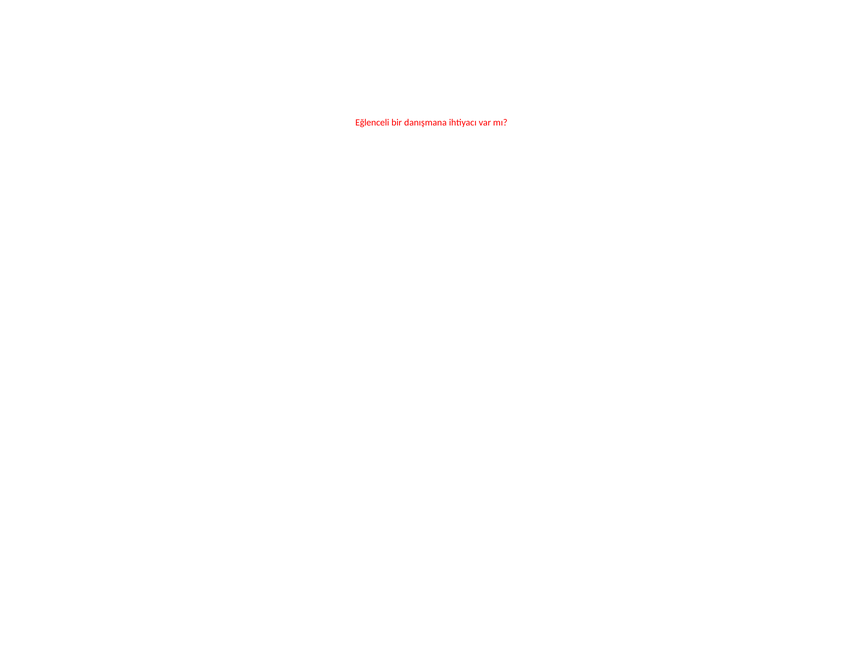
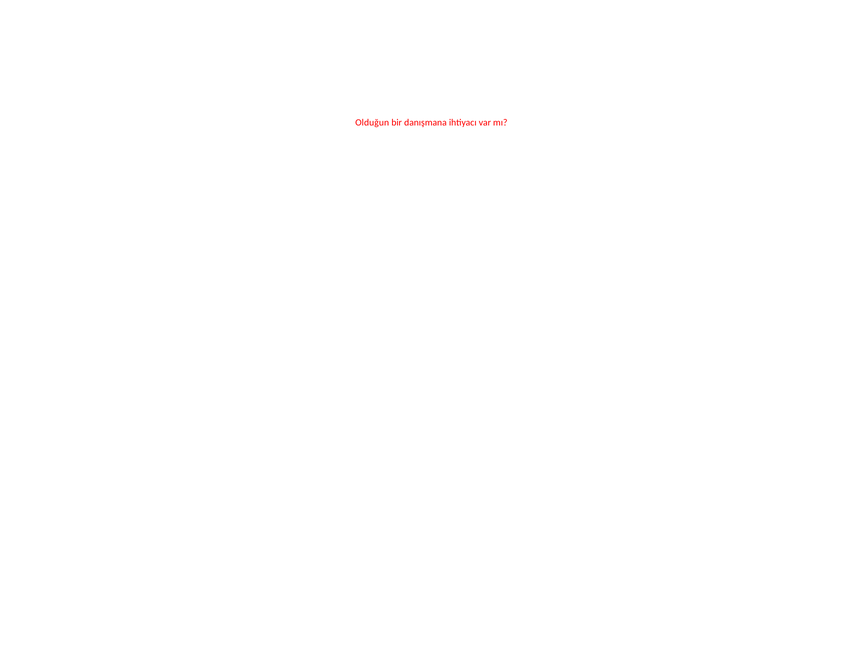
Eğlenceli: Eğlenceli -> Olduğun (372, 122)
